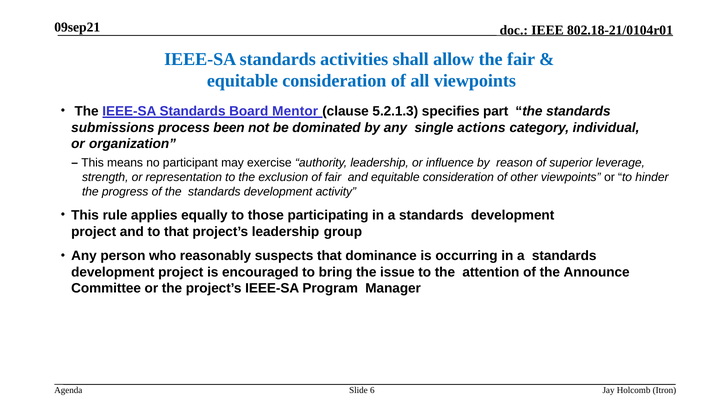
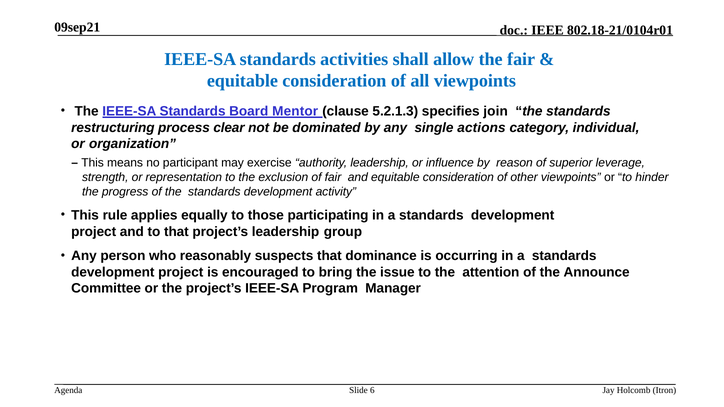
part: part -> join (496, 111)
submissions: submissions -> restructuring (113, 128)
been: been -> clear (229, 128)
